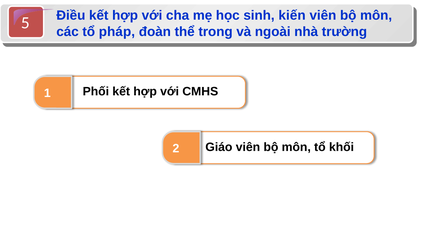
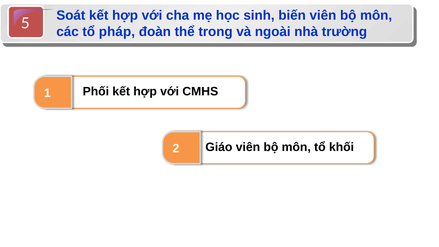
Điều: Điều -> Soát (71, 15)
kiến: kiến -> biến (292, 15)
